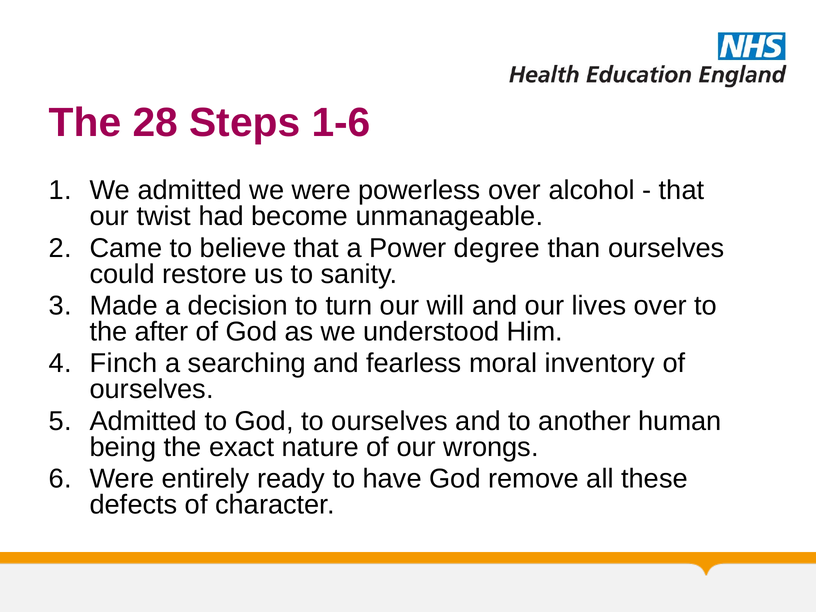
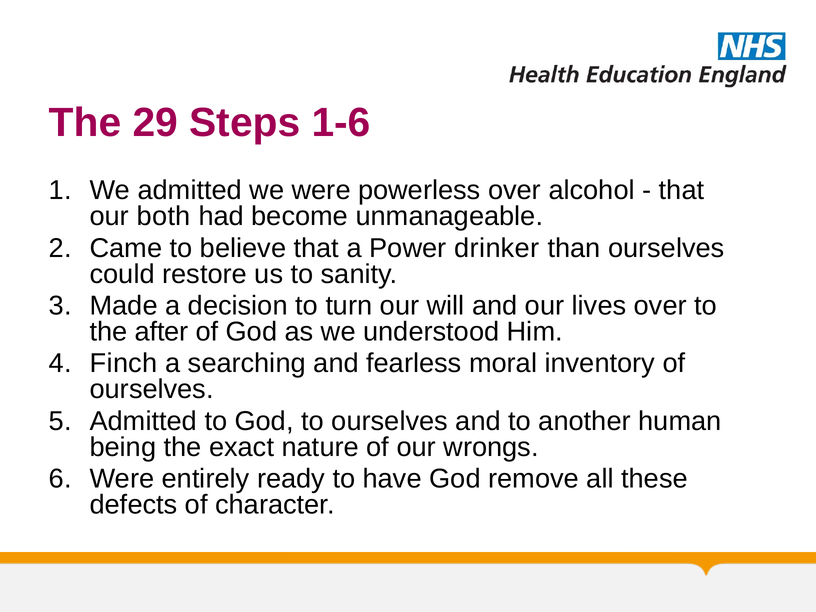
28: 28 -> 29 (155, 123)
twist: twist -> both (164, 216)
degree: degree -> drinker (497, 248)
